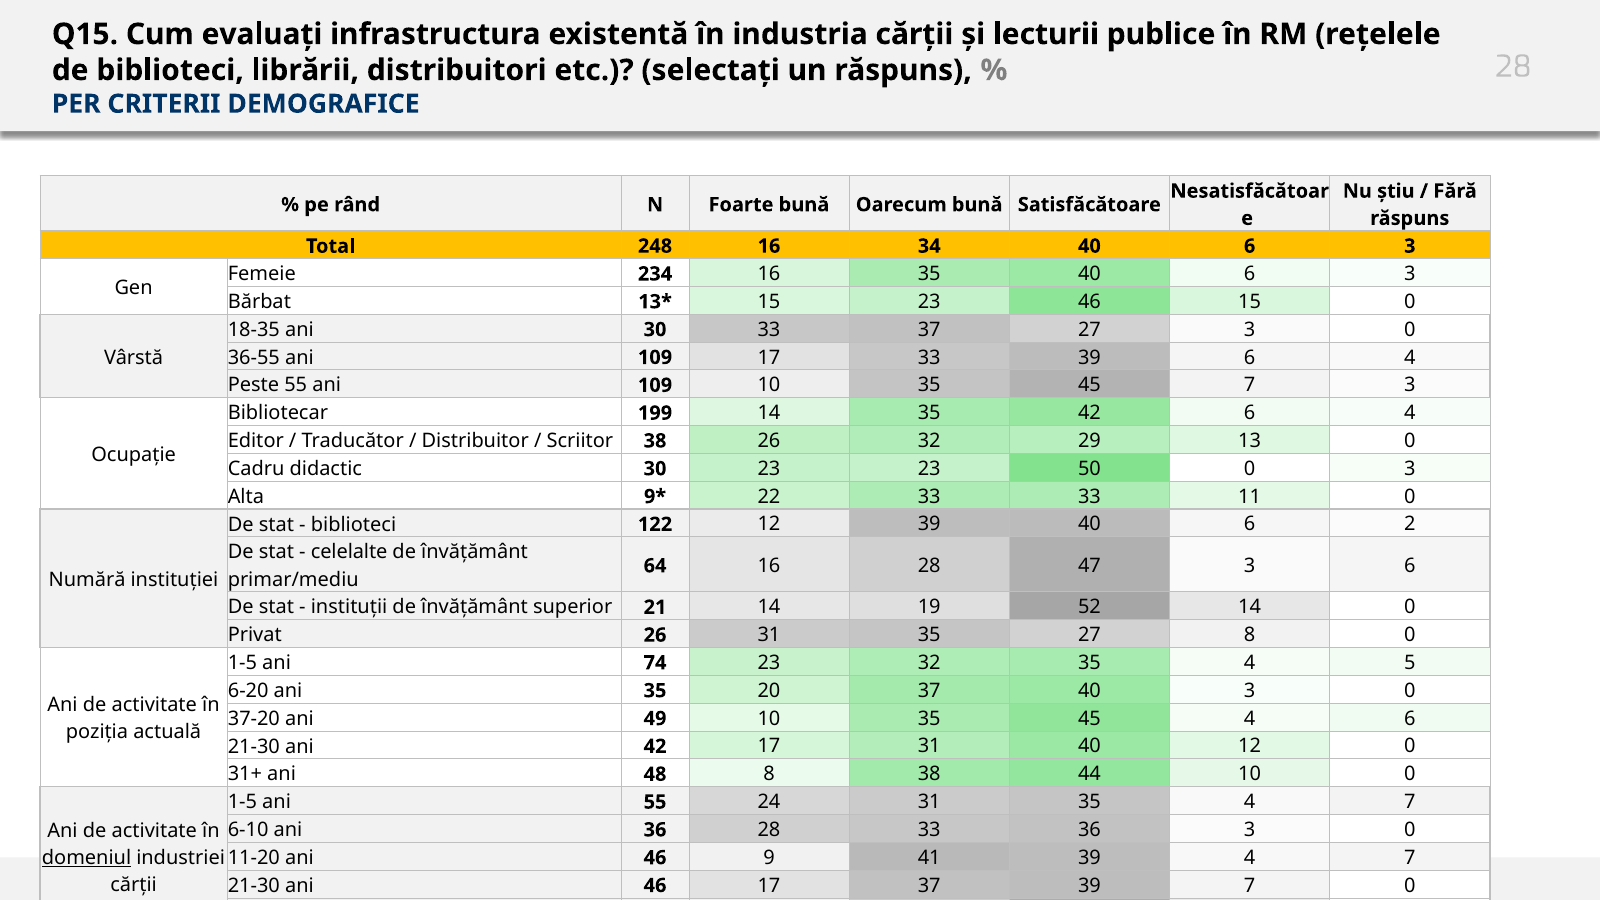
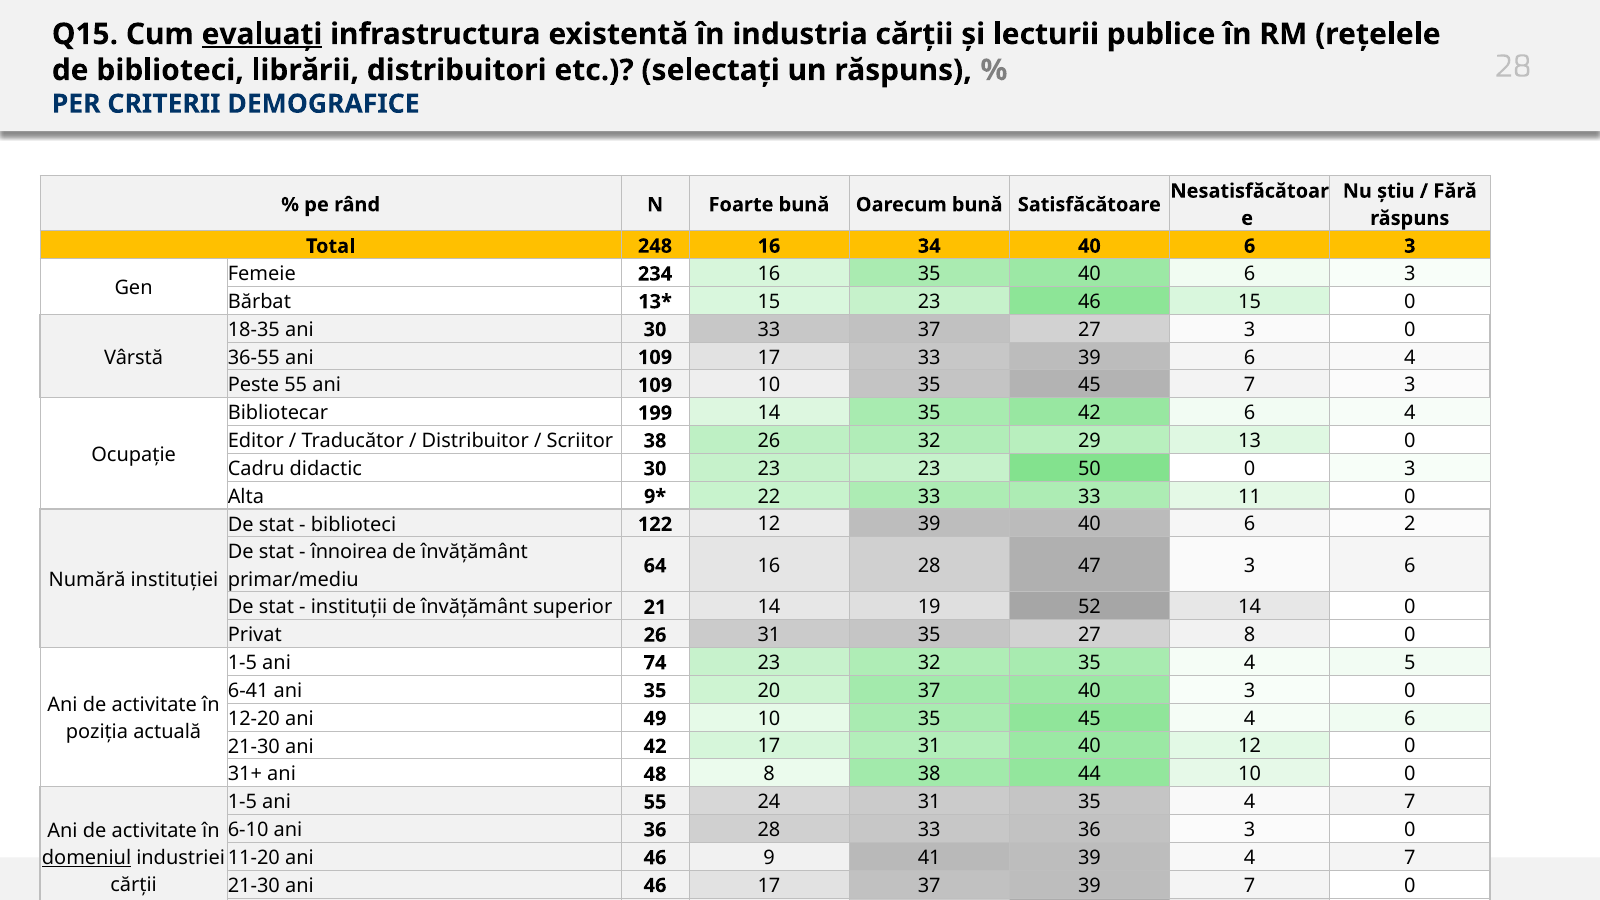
evaluați underline: none -> present (262, 34)
celelalte: celelalte -> înnoirea (349, 552)
6-20: 6-20 -> 6-41 (248, 691)
37-20: 37-20 -> 12-20 (254, 719)
